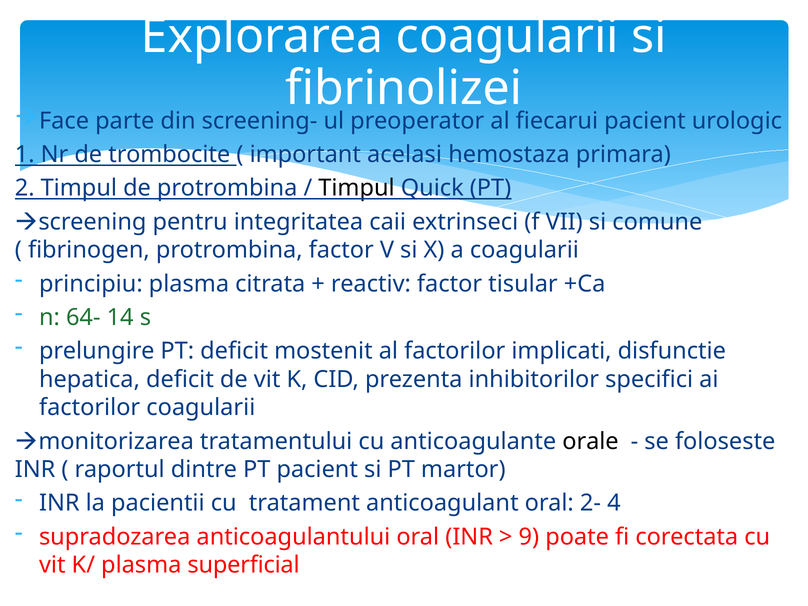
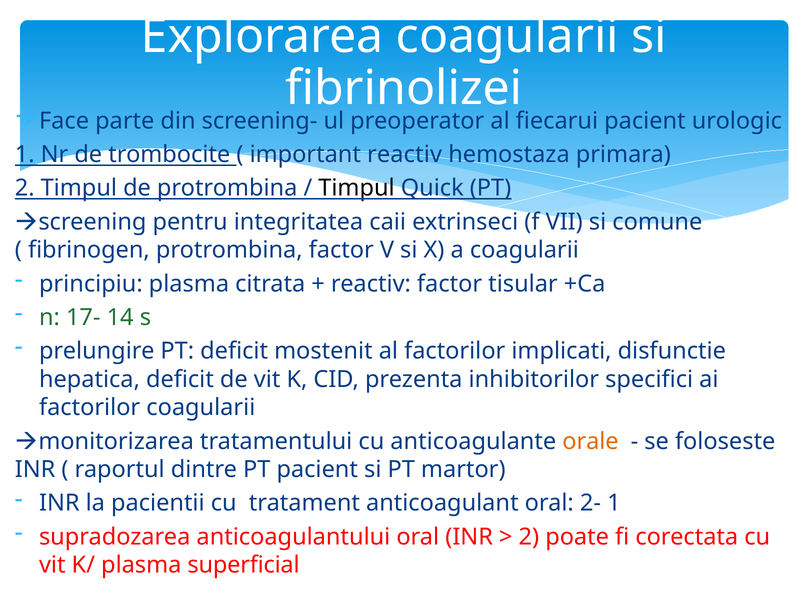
important acelasi: acelasi -> reactiv (404, 154)
64-: 64- -> 17- (83, 317)
orale colour: black -> orange (590, 441)
2- 4: 4 -> 1 (614, 503)
9: 9 -> 2 (529, 537)
